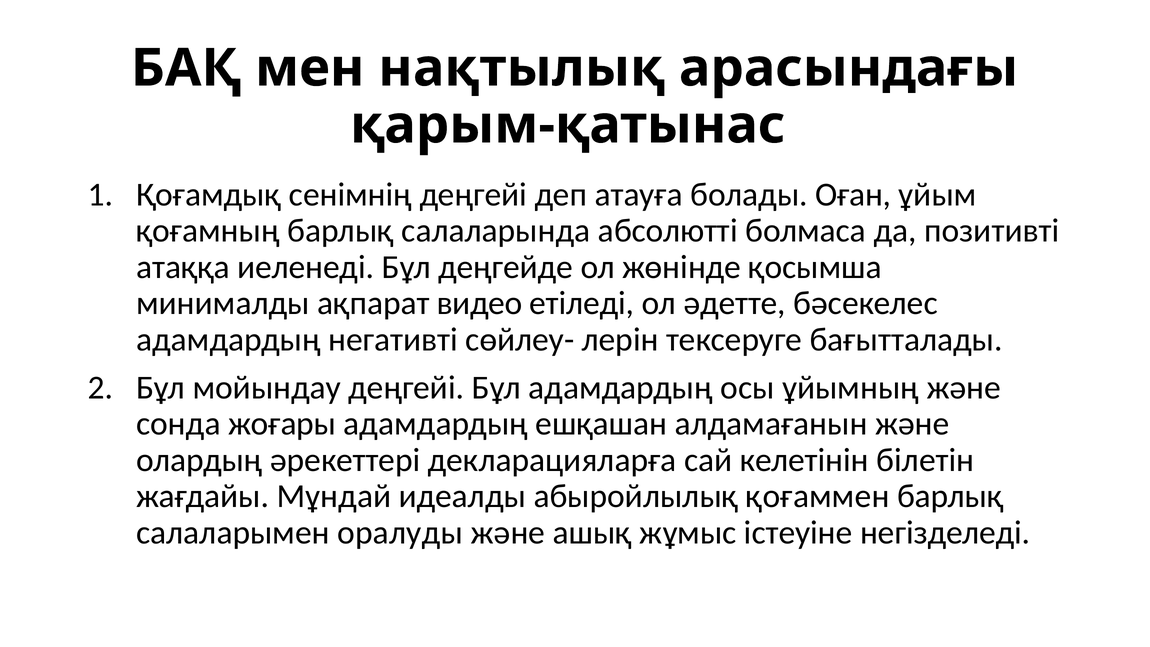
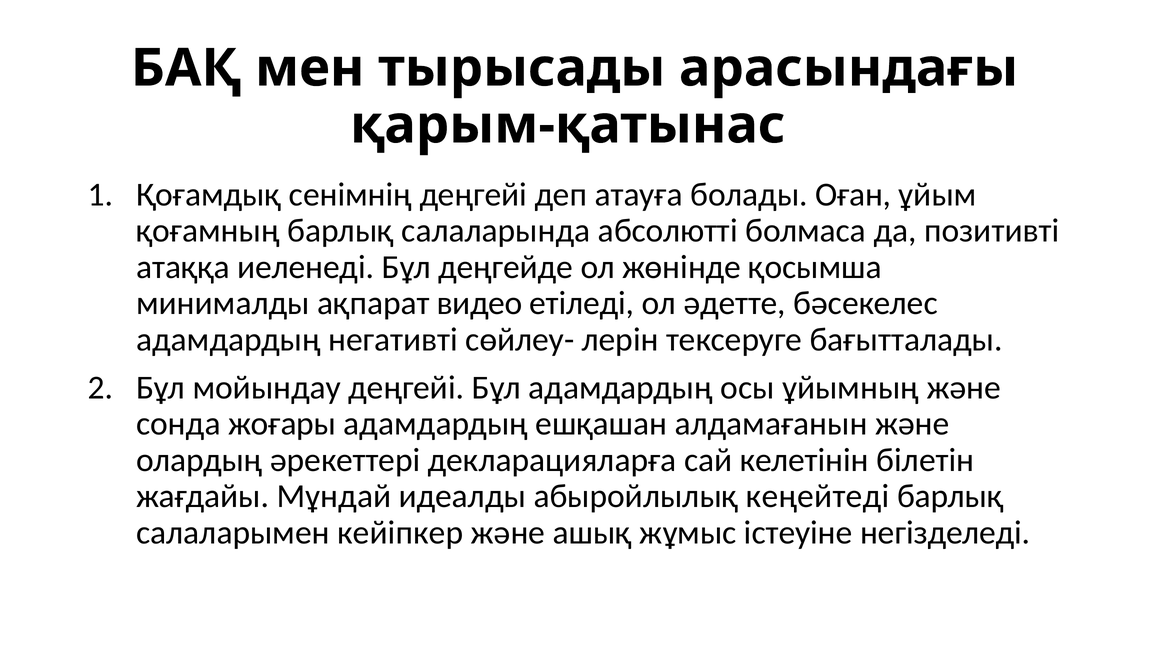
нақтылық: нақтылық -> тырысады (522, 68)
қоғаммен: қоғаммен -> кеңейтеді (818, 496)
оралуды: оралуды -> кейіпкер (400, 533)
